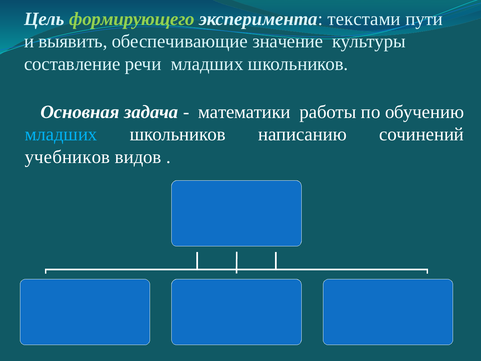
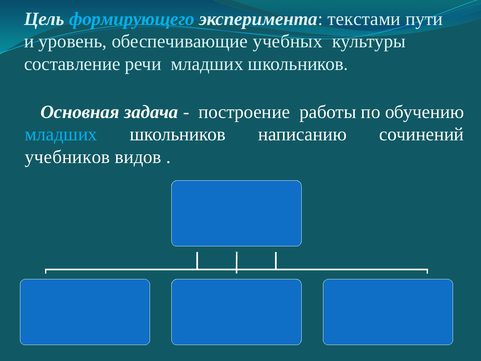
формирующего colour: light green -> light blue (132, 19)
выявить: выявить -> уровень (73, 41)
значение: значение -> учебных (288, 41)
математики: математики -> построение (244, 112)
